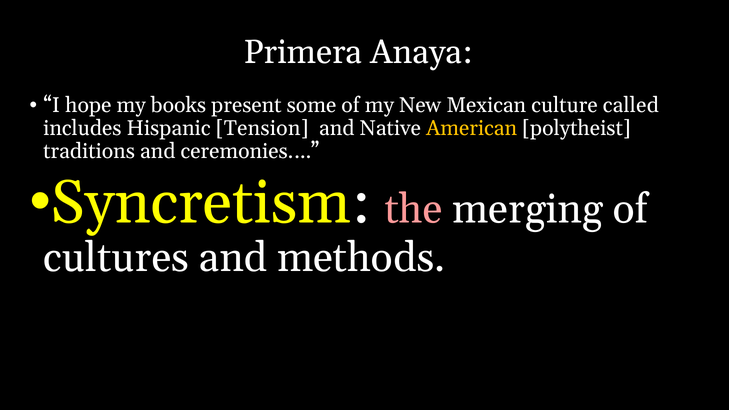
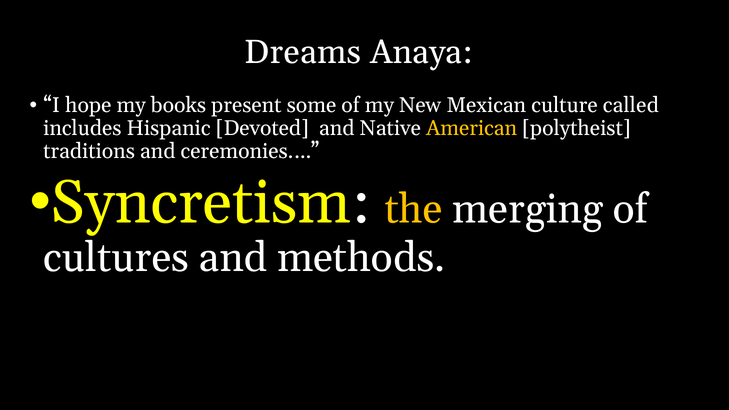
Primera: Primera -> Dreams (303, 52)
Tension: Tension -> Devoted (262, 128)
the colour: pink -> yellow (414, 209)
